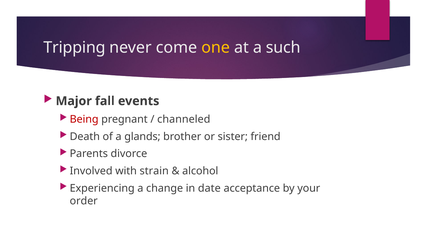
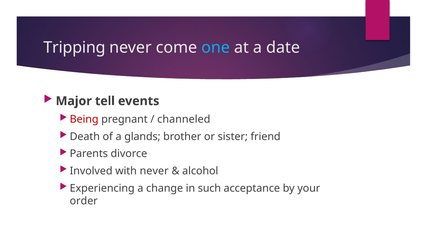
one colour: yellow -> light blue (216, 48)
such: such -> date (283, 48)
fall: fall -> tell (105, 101)
with strain: strain -> never (154, 171)
date: date -> such (209, 188)
